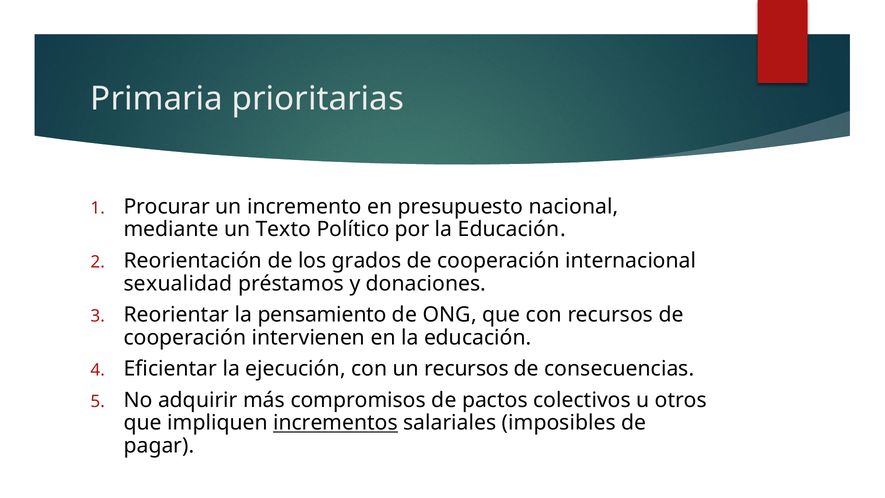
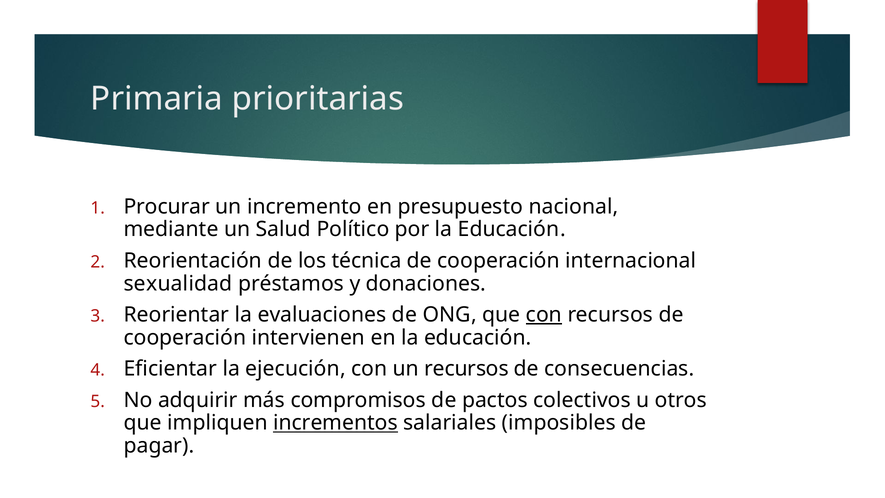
Texto: Texto -> Salud (283, 229)
grados: grados -> técnica (367, 261)
pensamiento: pensamiento -> evaluaciones (322, 315)
con underline: none -> present (544, 315)
